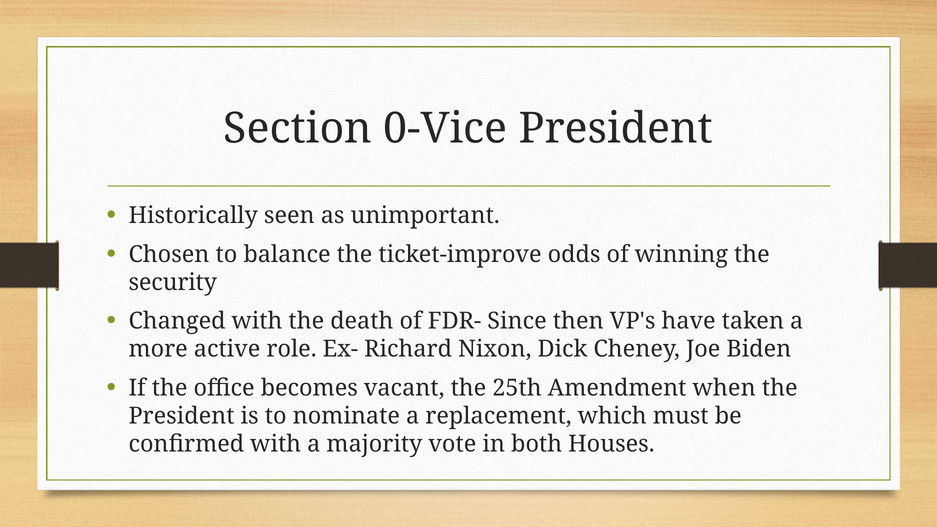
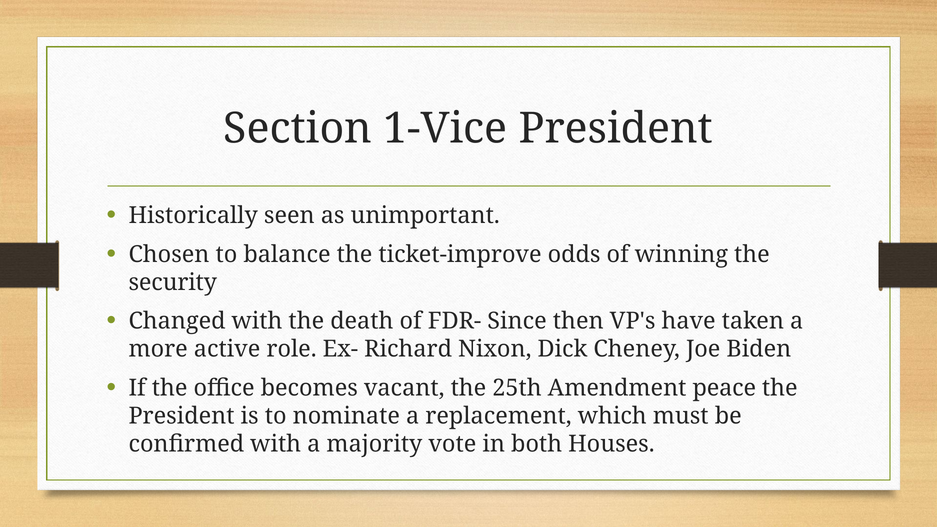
0-Vice: 0-Vice -> 1-Vice (445, 129)
when: when -> peace (724, 388)
